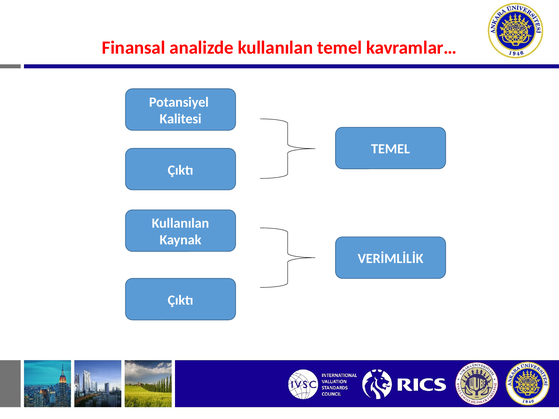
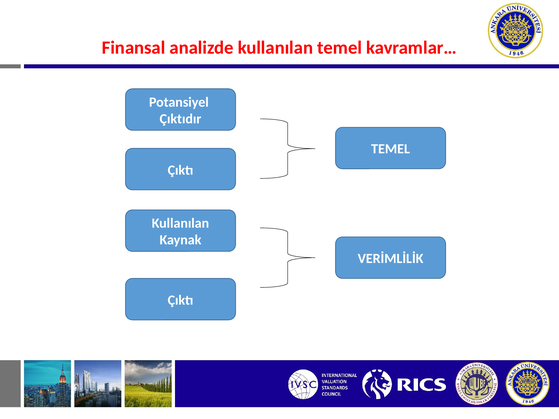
Kalitesi: Kalitesi -> Çıktıdır (180, 119)
